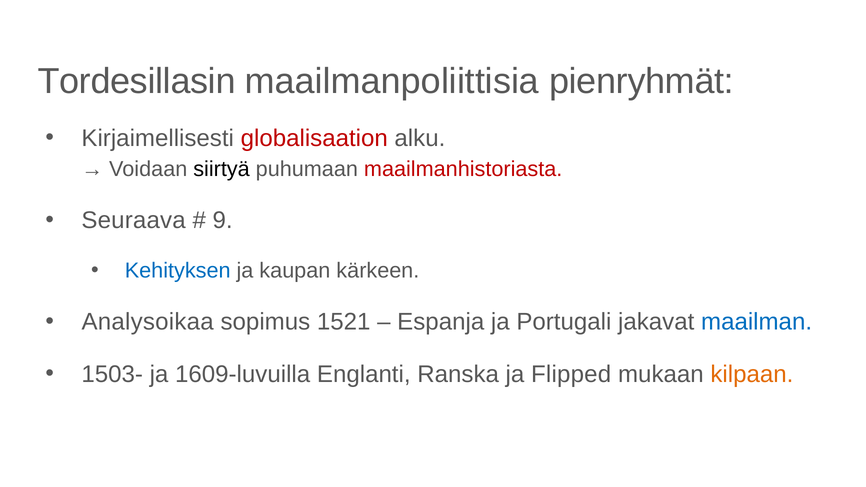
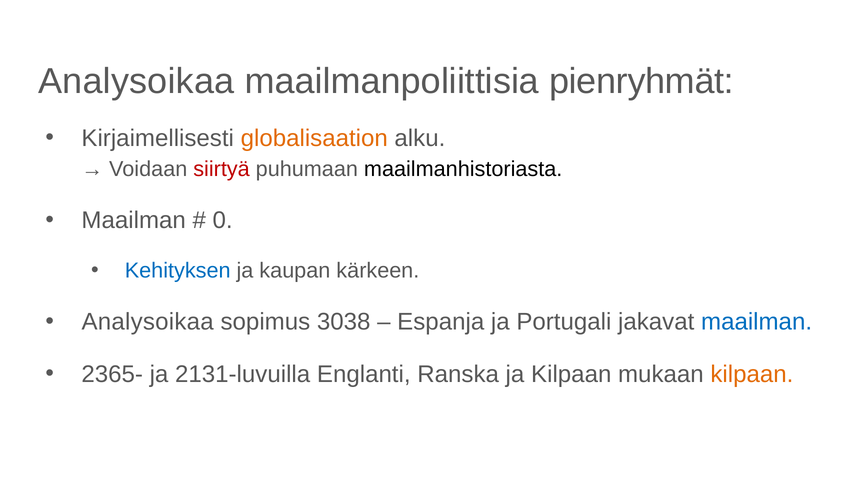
Tordesillasin: Tordesillasin -> Analysoikaa (136, 81)
globalisaation colour: red -> orange (314, 138)
siirtyä colour: black -> red (222, 169)
maailmanhistoriasta colour: red -> black (463, 169)
Seuraava: Seuraava -> Maailman (134, 221)
9: 9 -> 0 (223, 221)
1521: 1521 -> 3038 (344, 322)
1503-: 1503- -> 2365- (112, 375)
1609-luvuilla: 1609-luvuilla -> 2131-luvuilla (243, 375)
ja Flipped: Flipped -> Kilpaan (571, 375)
